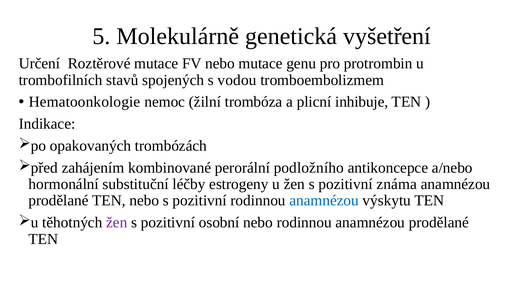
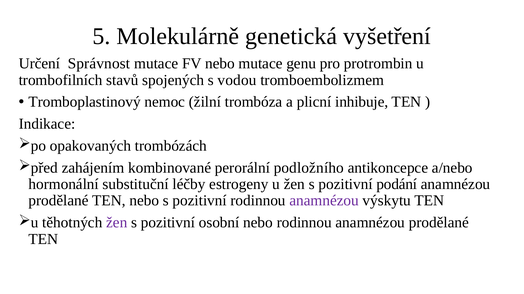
Roztěrové: Roztěrové -> Správnost (99, 64)
Hematoonkologie: Hematoonkologie -> Tromboplastinový (85, 102)
známa: známa -> podání (397, 185)
anamnézou colour: blue -> purple (324, 201)
